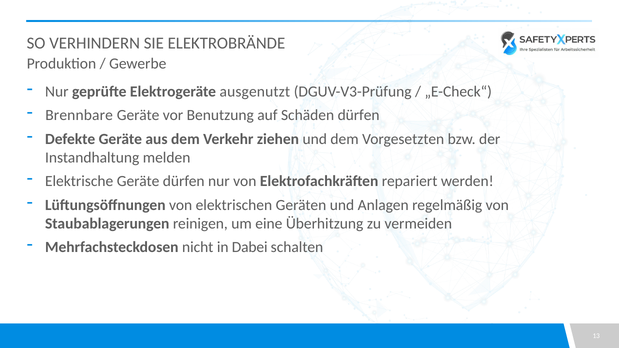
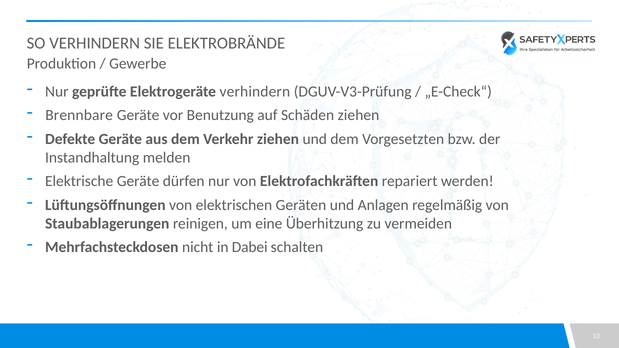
Elektrogeräte ausgenutzt: ausgenutzt -> verhindern (255, 92)
Schäden dürfen: dürfen -> ziehen (359, 115)
